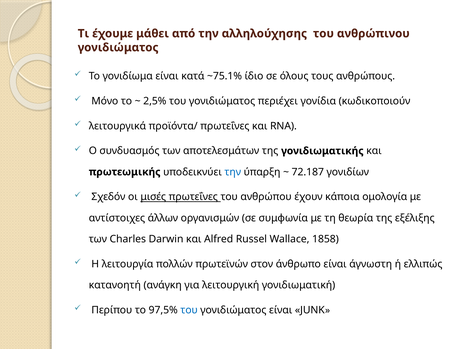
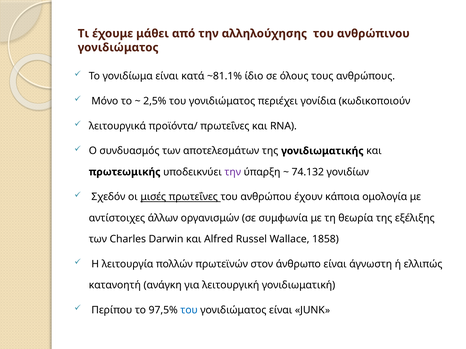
~75.1%: ~75.1% -> ~81.1% (225, 76)
την colour: blue -> purple (233, 172)
72.187: 72.187 -> 74.132 (308, 172)
